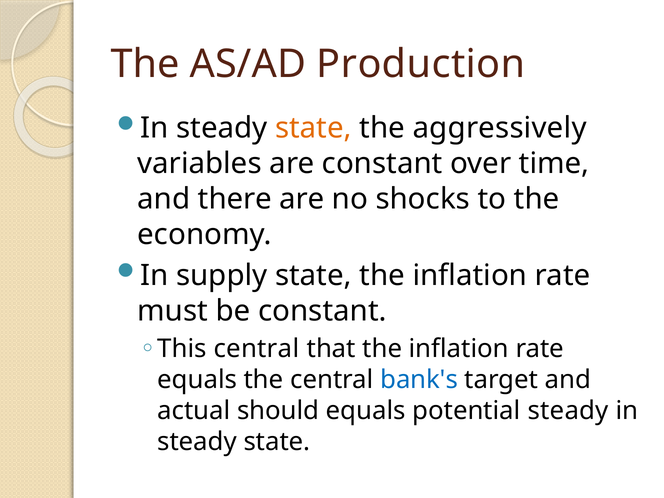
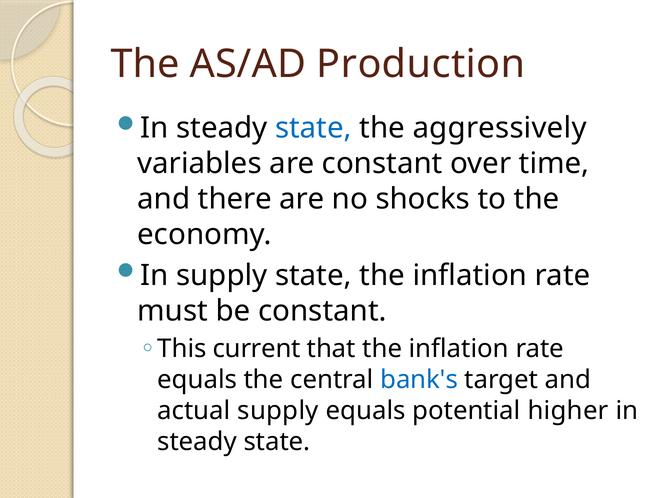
state colour: orange -> blue (313, 128)
This central: central -> current (257, 349)
actual should: should -> supply (278, 411)
potential steady: steady -> higher (568, 411)
